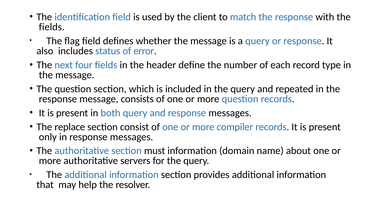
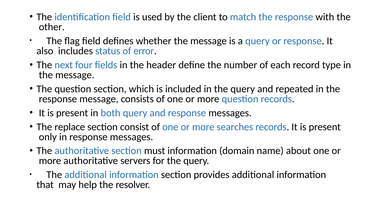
fields: fields -> other (52, 27)
compiler: compiler -> searches (235, 127)
